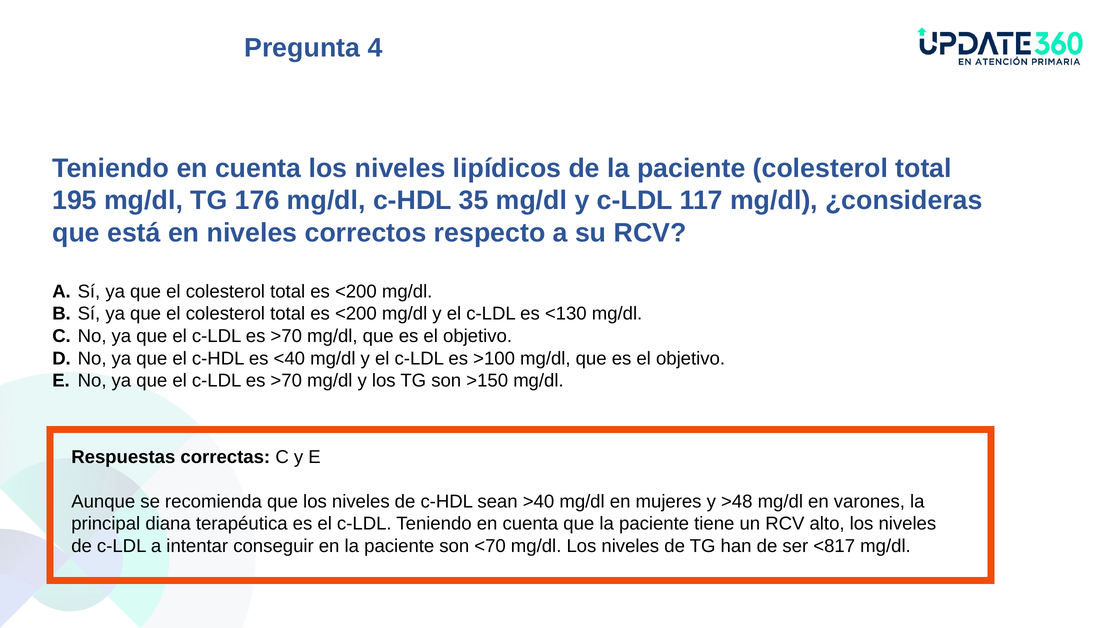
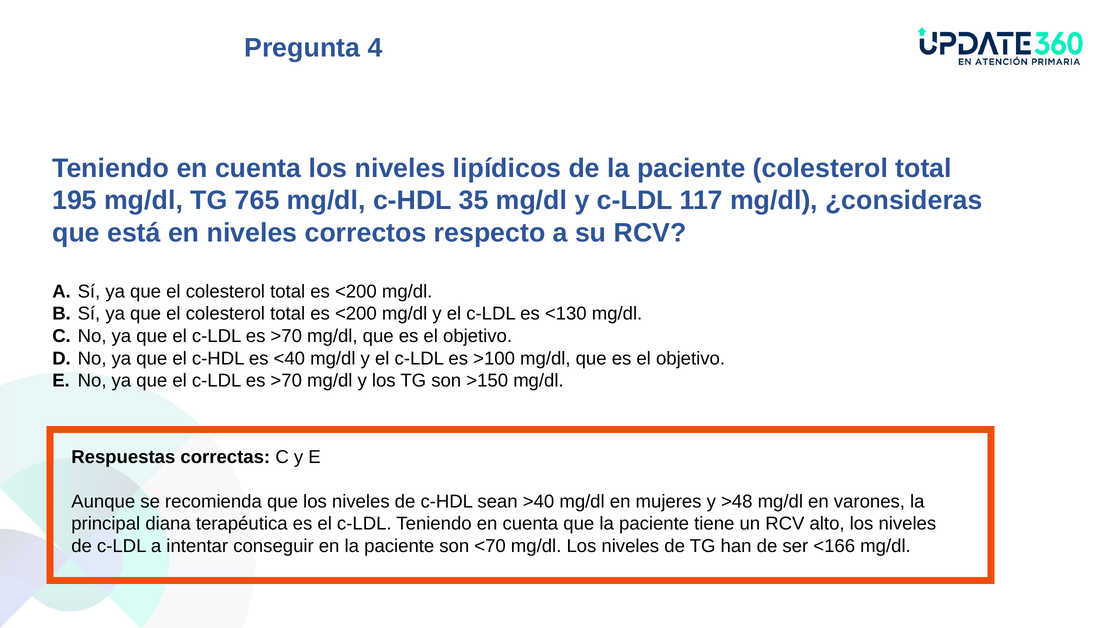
176: 176 -> 765 (257, 201)
<817: <817 -> <166 (834, 546)
